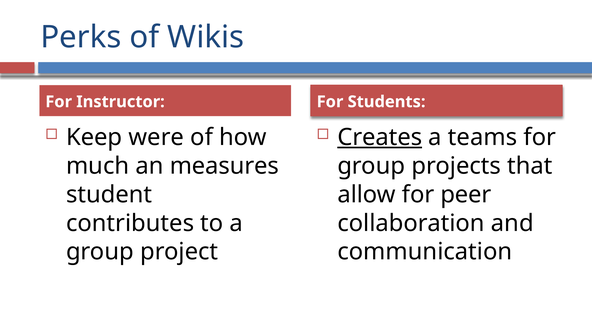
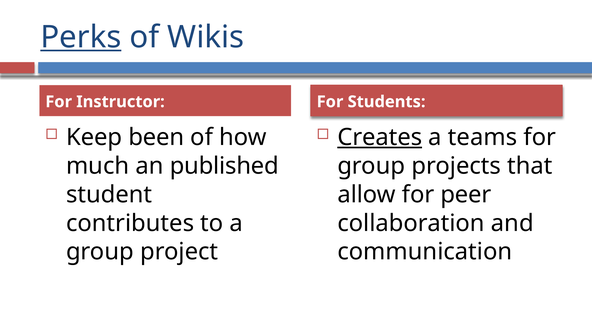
Perks underline: none -> present (81, 37)
were: were -> been (156, 137)
measures: measures -> published (224, 166)
